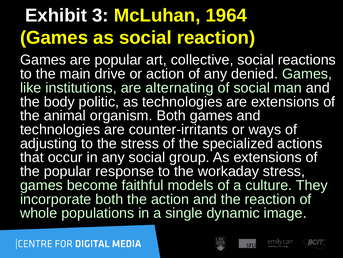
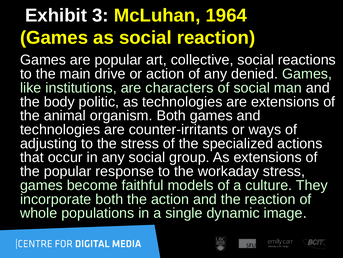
alternating: alternating -> characters (179, 88)
